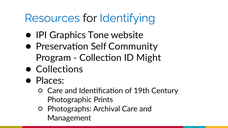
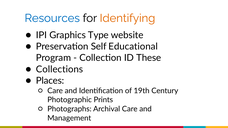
Identifying colour: blue -> orange (127, 18)
Tone: Tone -> Type (98, 35)
Community: Community -> Educational (133, 47)
Might: Might -> These (149, 58)
